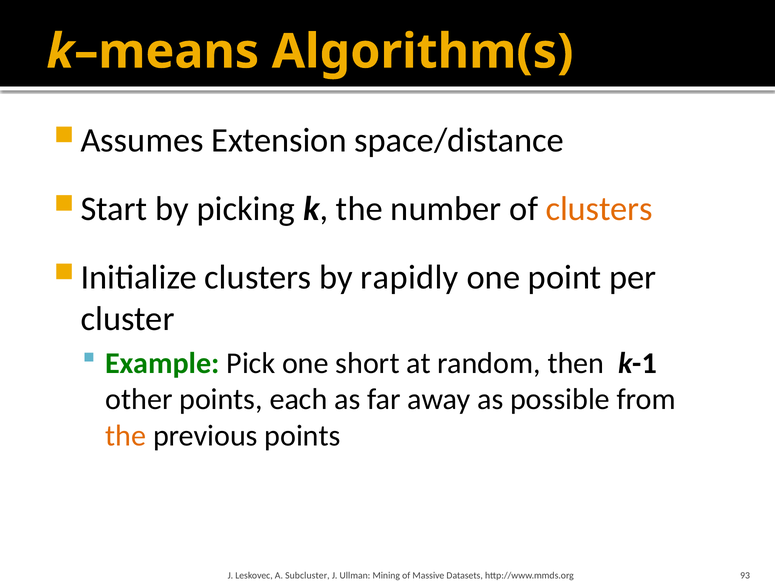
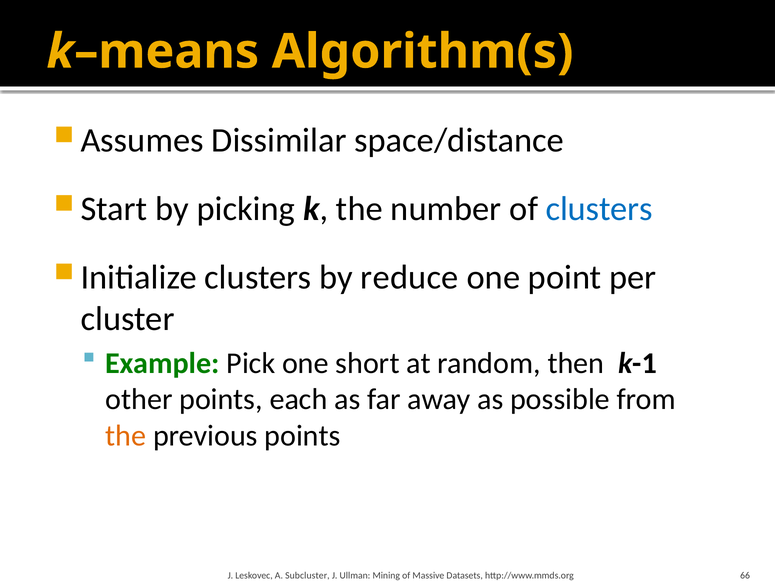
Extension: Extension -> Dissimilar (279, 141)
clusters colour: orange -> blue (599, 209)
rapidly: rapidly -> reduce (410, 278)
93: 93 -> 66 (745, 576)
